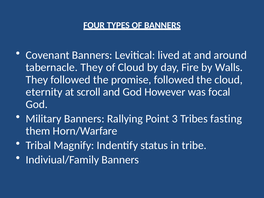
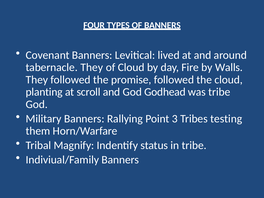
eternity: eternity -> planting (44, 92)
However: However -> Godhead (165, 92)
was focal: focal -> tribe (219, 92)
fasting: fasting -> testing (226, 119)
